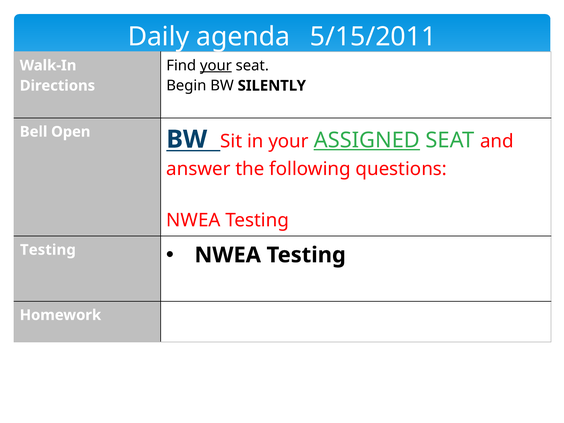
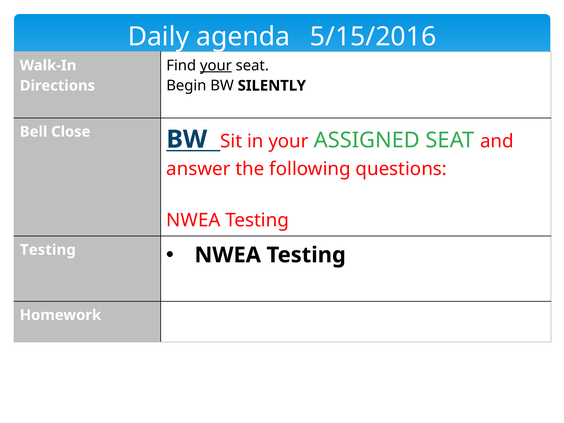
5/15/2011: 5/15/2011 -> 5/15/2016 (373, 37)
Open: Open -> Close (71, 132)
ASSIGNED underline: present -> none (367, 140)
